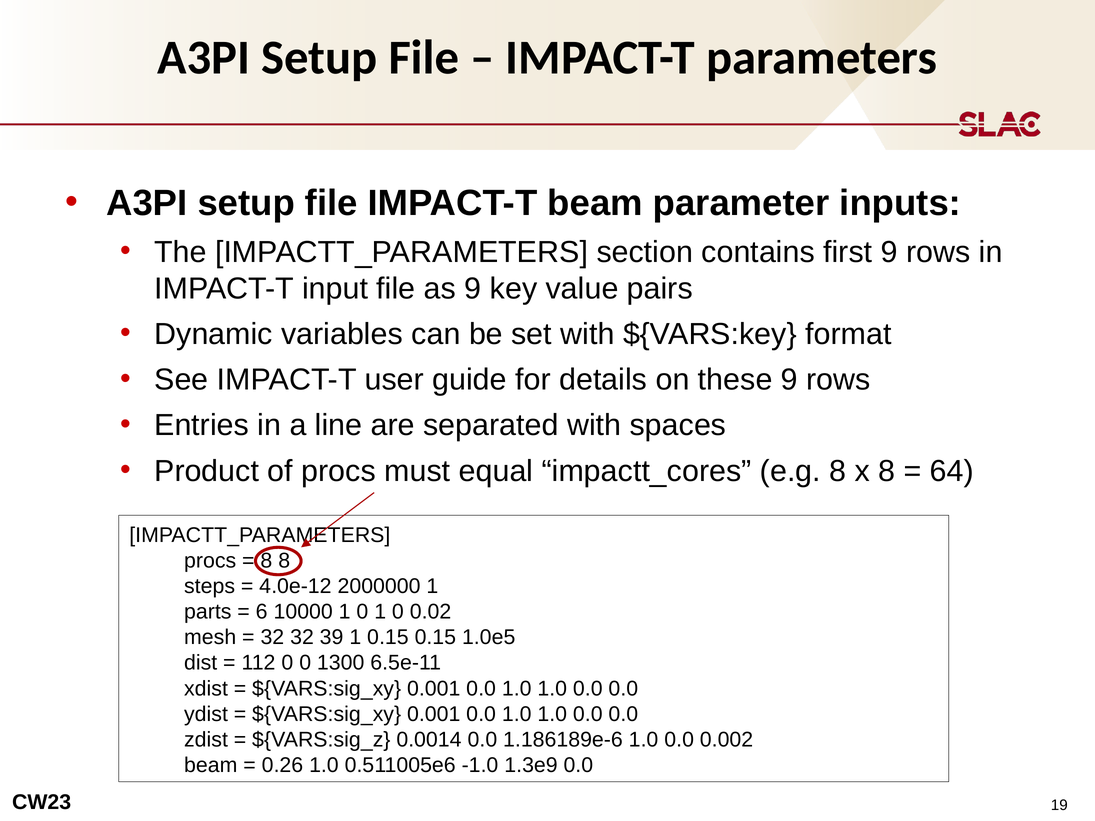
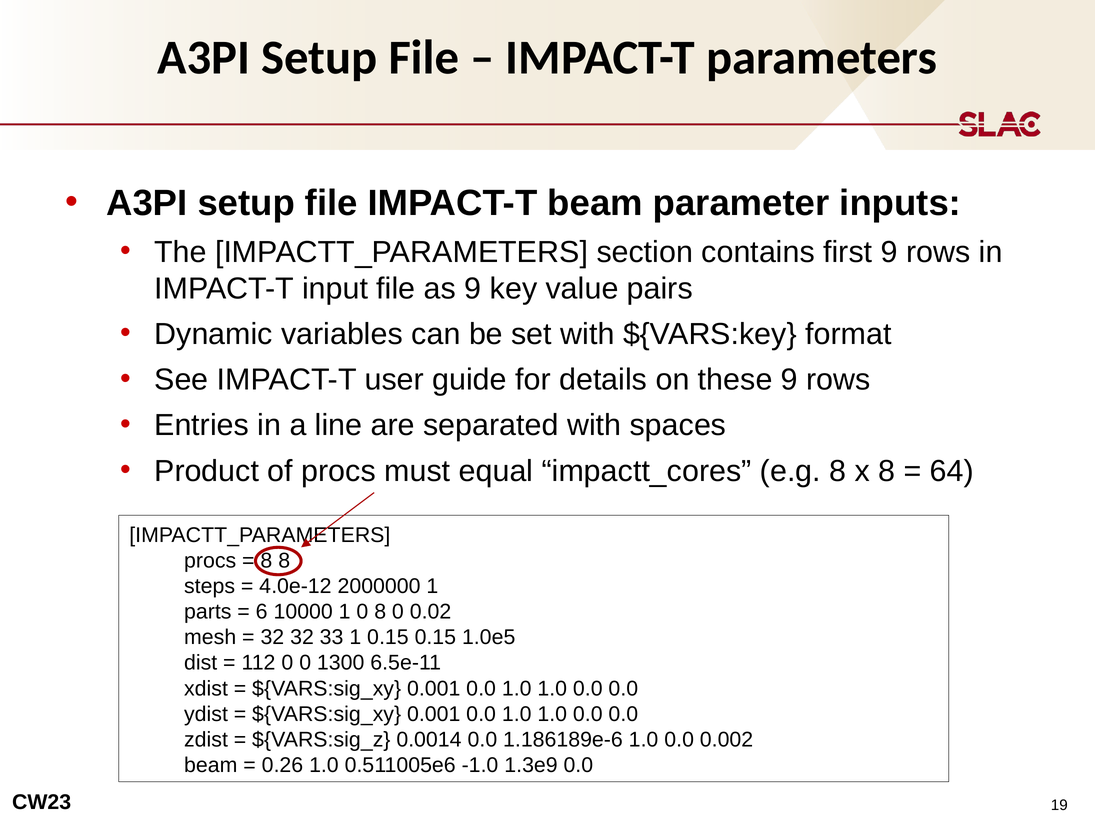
0 1: 1 -> 8 (380, 612)
39: 39 -> 33 (332, 638)
